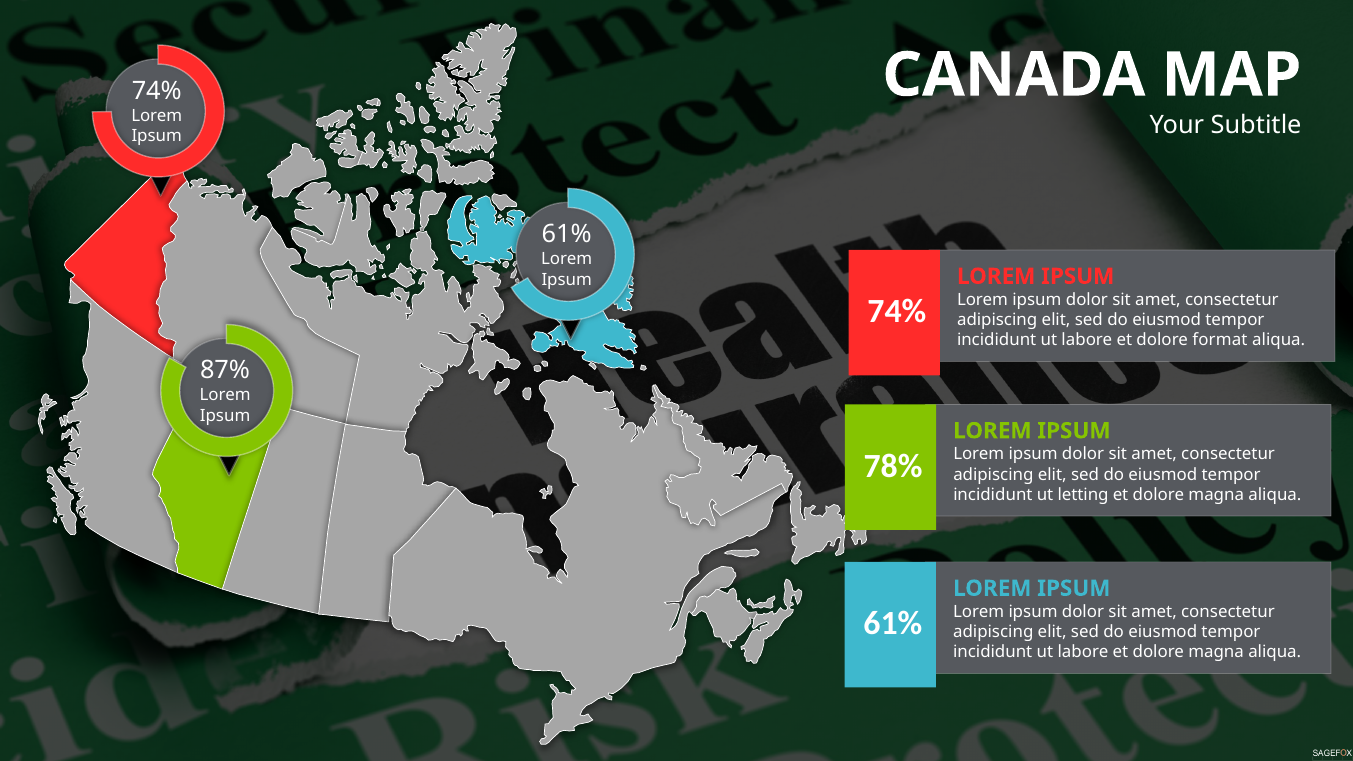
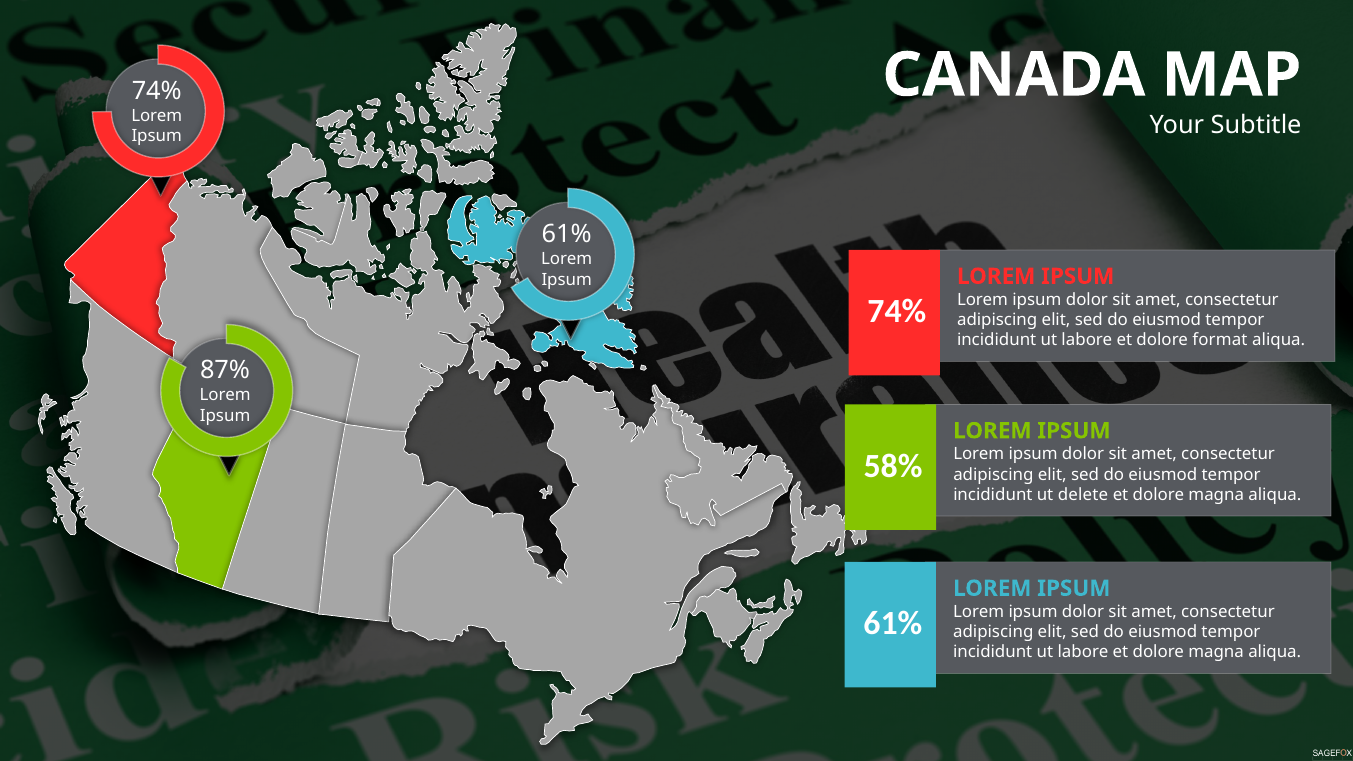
78%: 78% -> 58% (893, 466)
letting: letting -> delete (1083, 495)
